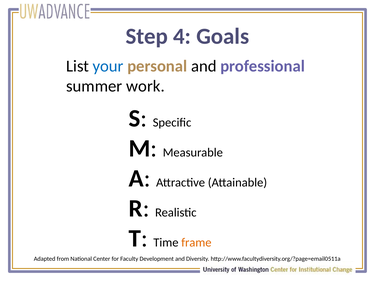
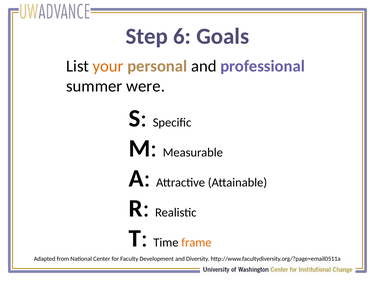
4: 4 -> 6 (182, 36)
your colour: blue -> orange (108, 66)
work: work -> were (145, 86)
